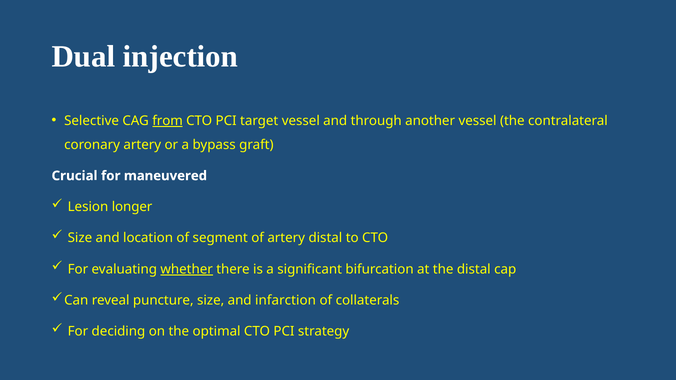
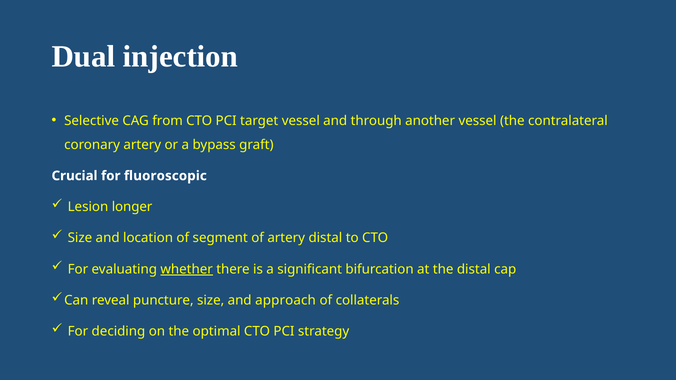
from underline: present -> none (168, 121)
maneuvered: maneuvered -> fluoroscopic (165, 176)
infarction: infarction -> approach (286, 300)
